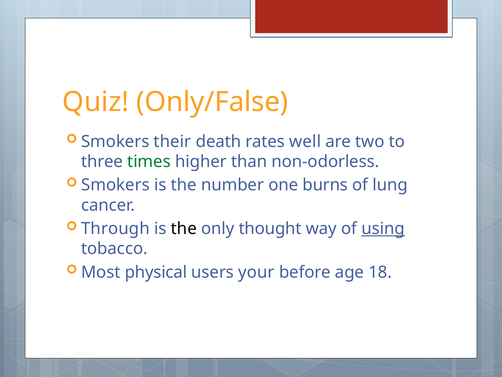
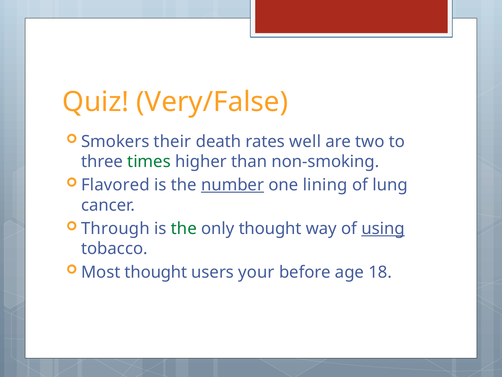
Only/False: Only/False -> Very/False (212, 102)
non-odorless: non-odorless -> non-smoking (325, 161)
Smokers: Smokers -> Flavored (115, 185)
number underline: none -> present (233, 185)
burns: burns -> lining (325, 185)
the colour: black -> green (184, 228)
Most physical: physical -> thought (156, 272)
